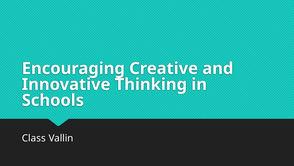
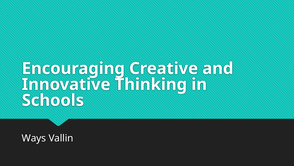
Class: Class -> Ways (34, 138)
